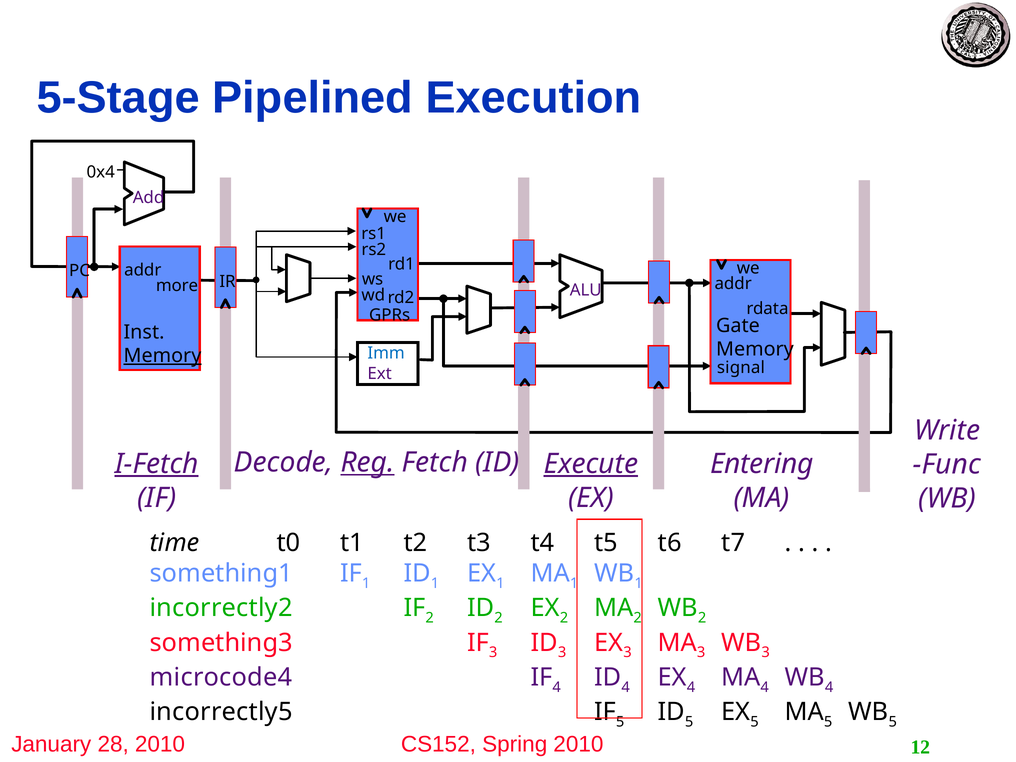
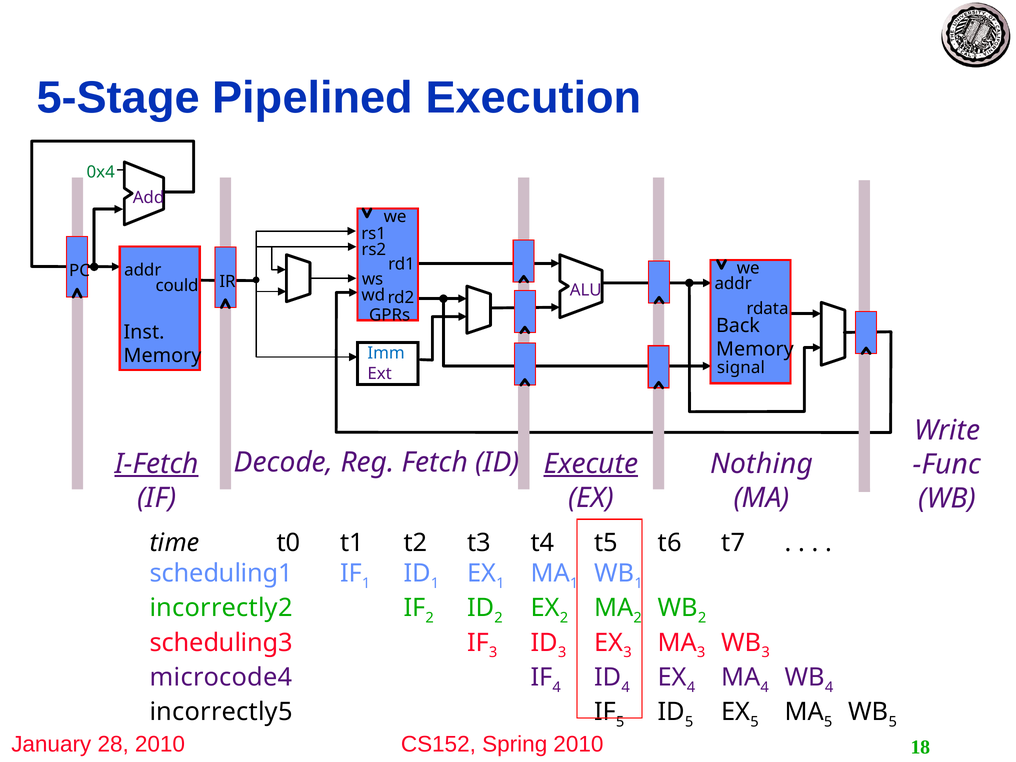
0x4 colour: black -> green (101, 172)
more: more -> could (177, 286)
Gate: Gate -> Back (738, 326)
Memory underline: present -> none (162, 356)
Reg underline: present -> none (367, 463)
Entering: Entering -> Nothing (762, 464)
something1: something1 -> scheduling1 (221, 573)
something3: something3 -> scheduling3 (221, 643)
12: 12 -> 18 (920, 747)
